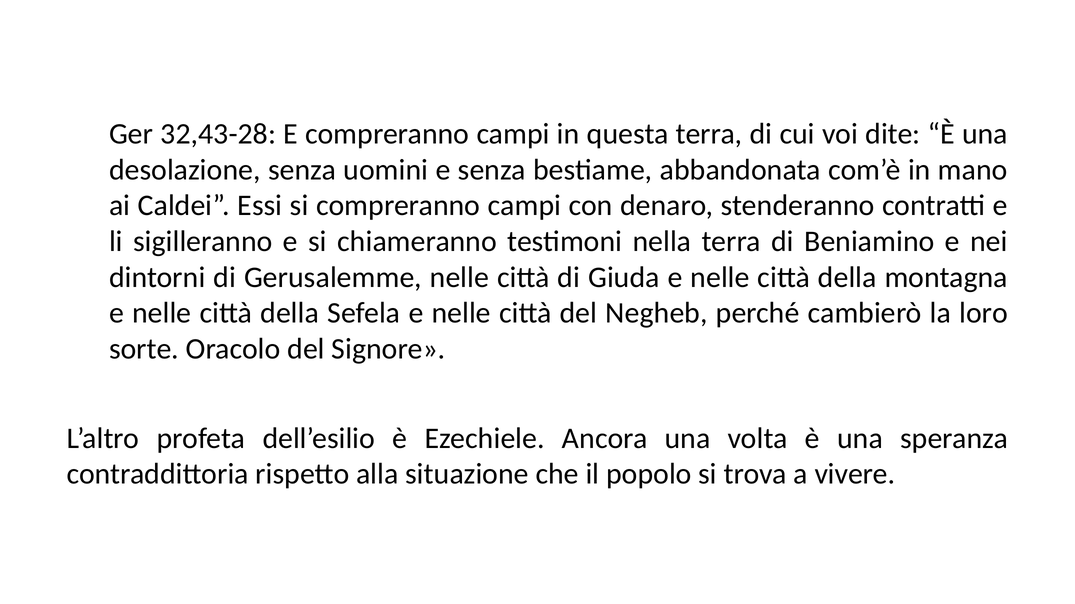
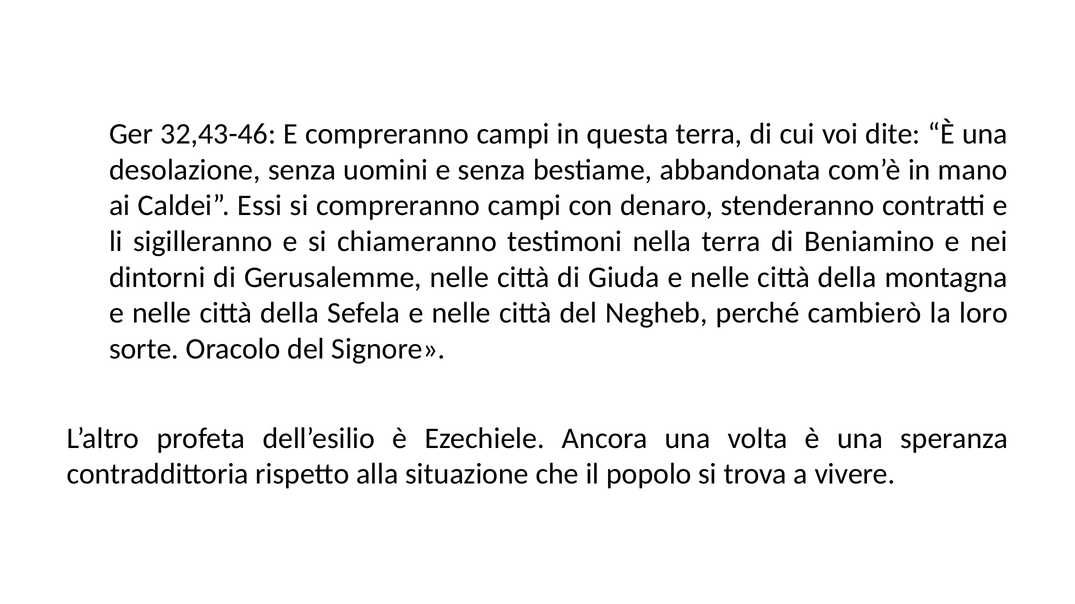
32,43-28: 32,43-28 -> 32,43-46 (218, 134)
